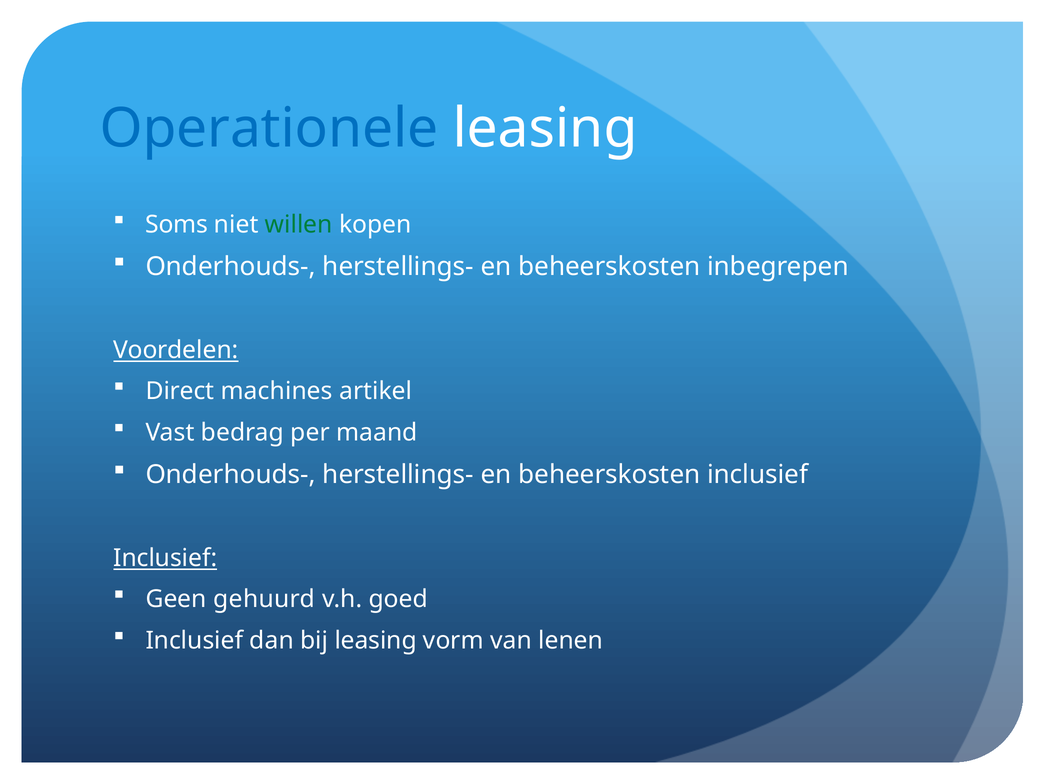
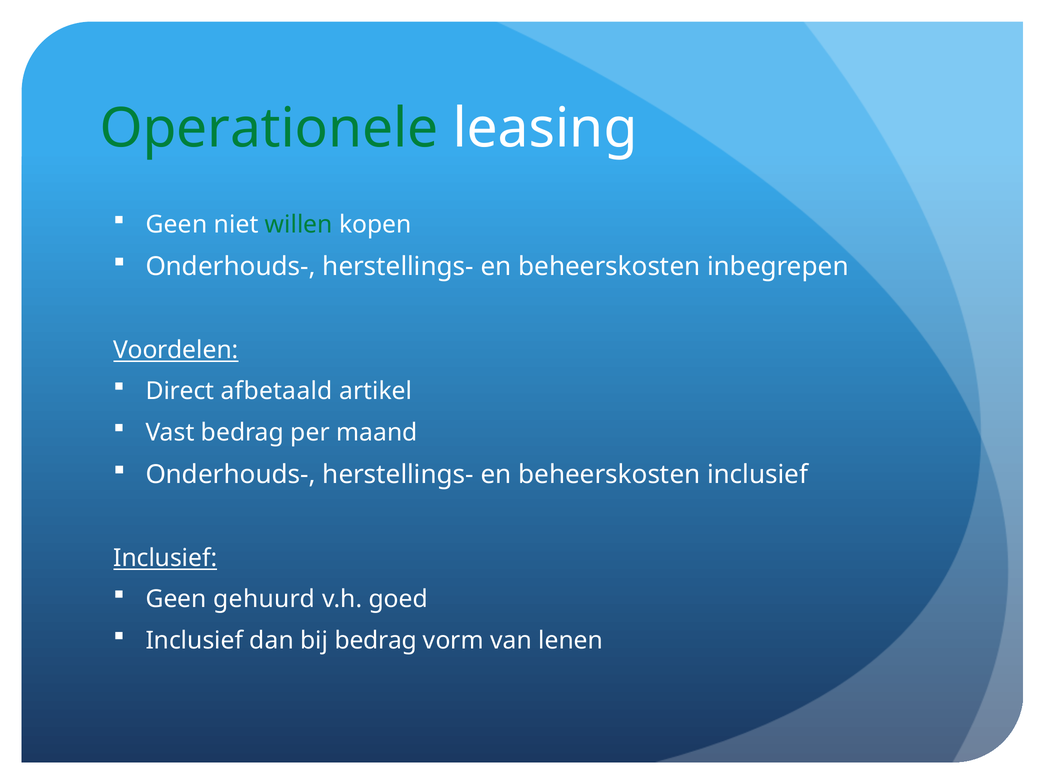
Operationele colour: blue -> green (269, 128)
Soms: Soms -> Geen (176, 224)
machines: machines -> afbetaald (277, 391)
bij leasing: leasing -> bedrag (376, 640)
